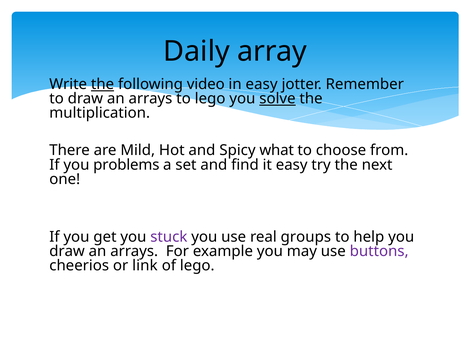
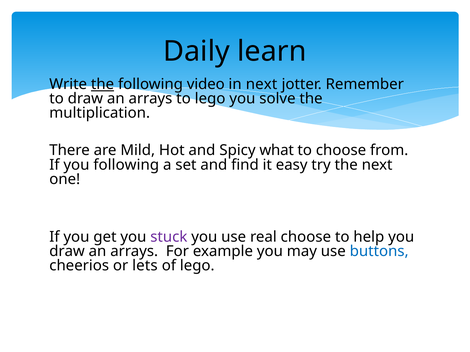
array: array -> learn (272, 52)
in easy: easy -> next (262, 84)
solve underline: present -> none (277, 99)
you problems: problems -> following (126, 165)
real groups: groups -> choose (306, 237)
buttons colour: purple -> blue (379, 252)
link: link -> lets (145, 266)
